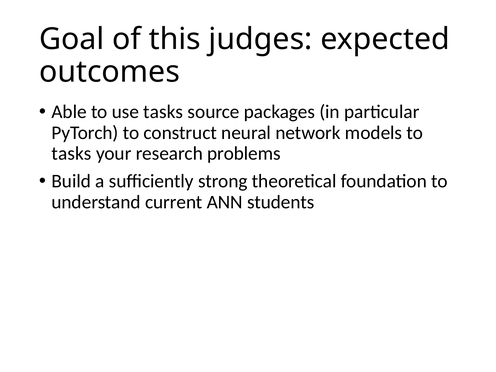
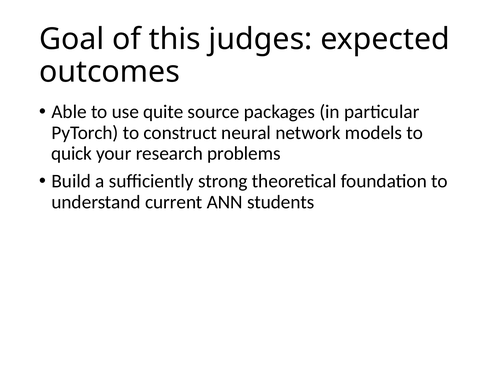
use tasks: tasks -> quite (163, 112)
tasks: tasks -> quick (72, 153)
